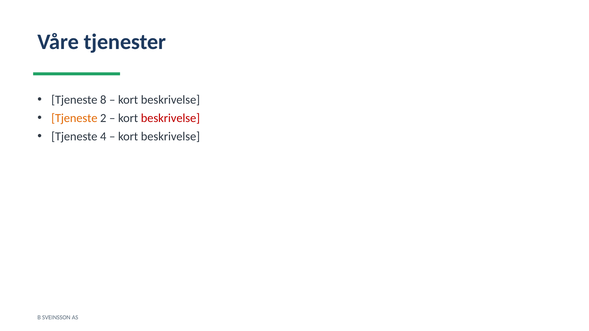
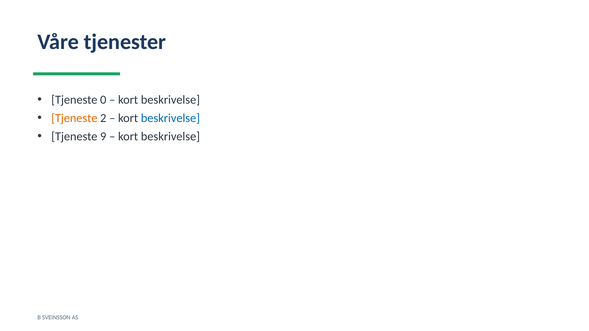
8: 8 -> 0 (103, 100)
beskrivelse colour: red -> blue (170, 118)
4: 4 -> 9 (103, 137)
